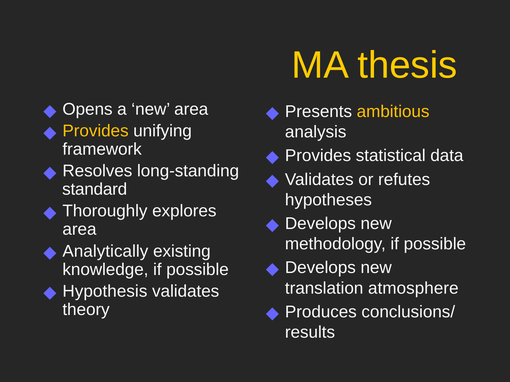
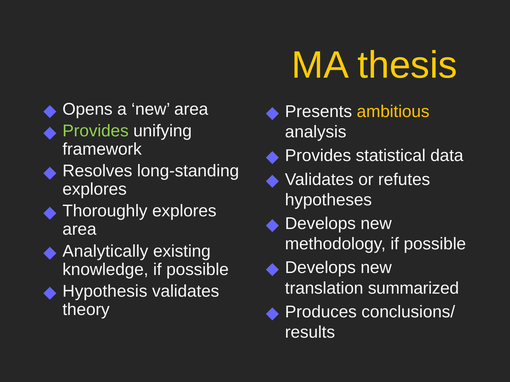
Provides colour: yellow -> light green (96, 131)
standard: standard -> explores (95, 190)
atmosphere: atmosphere -> summarized (413, 288)
